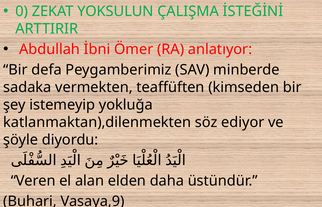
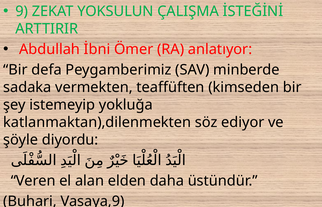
0: 0 -> 9 (22, 11)
